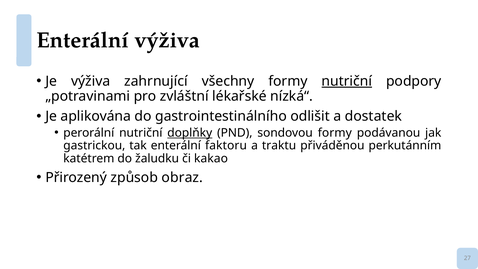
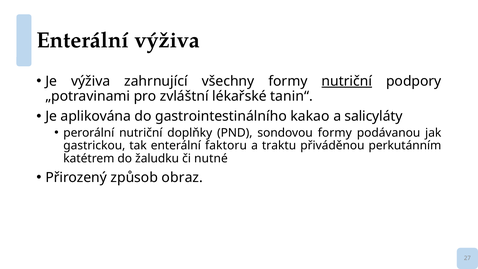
nízká“: nízká“ -> tanin“ (292, 96)
odlišit: odlišit -> kakao (310, 116)
dostatek: dostatek -> salicyláty (374, 116)
doplňky underline: present -> none (190, 133)
kakao: kakao -> nutné (211, 159)
